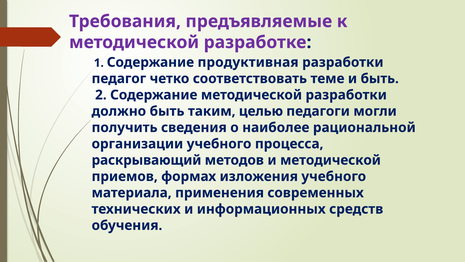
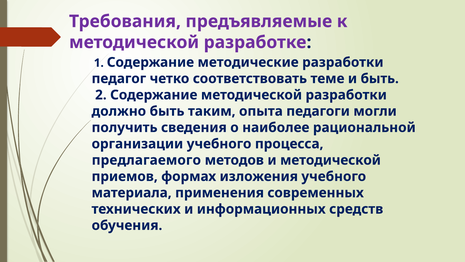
продуктивная: продуктивная -> методические (248, 62)
целью: целью -> опыта (261, 111)
раскрывающий: раскрывающий -> предлагаемого (146, 160)
